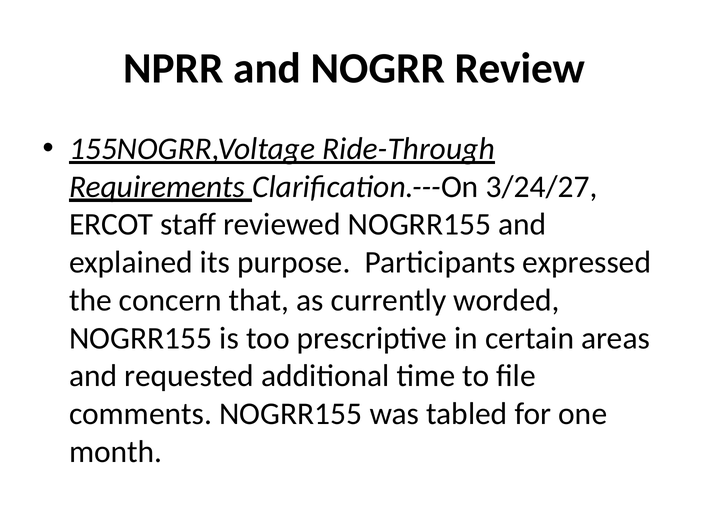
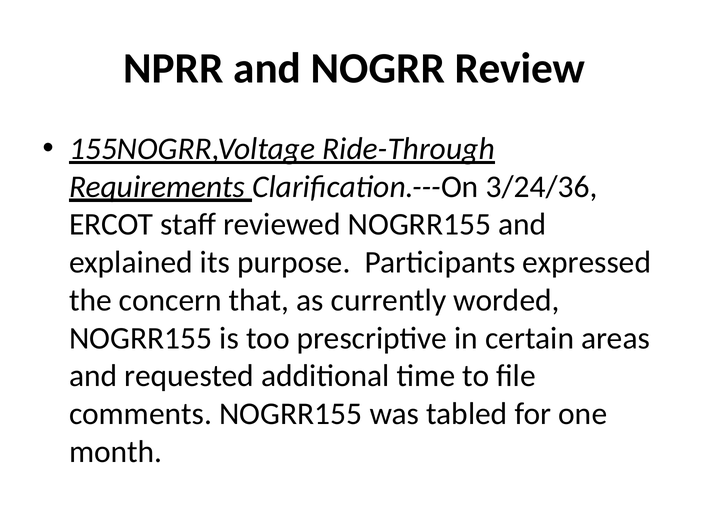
3/24/27: 3/24/27 -> 3/24/36 (542, 187)
